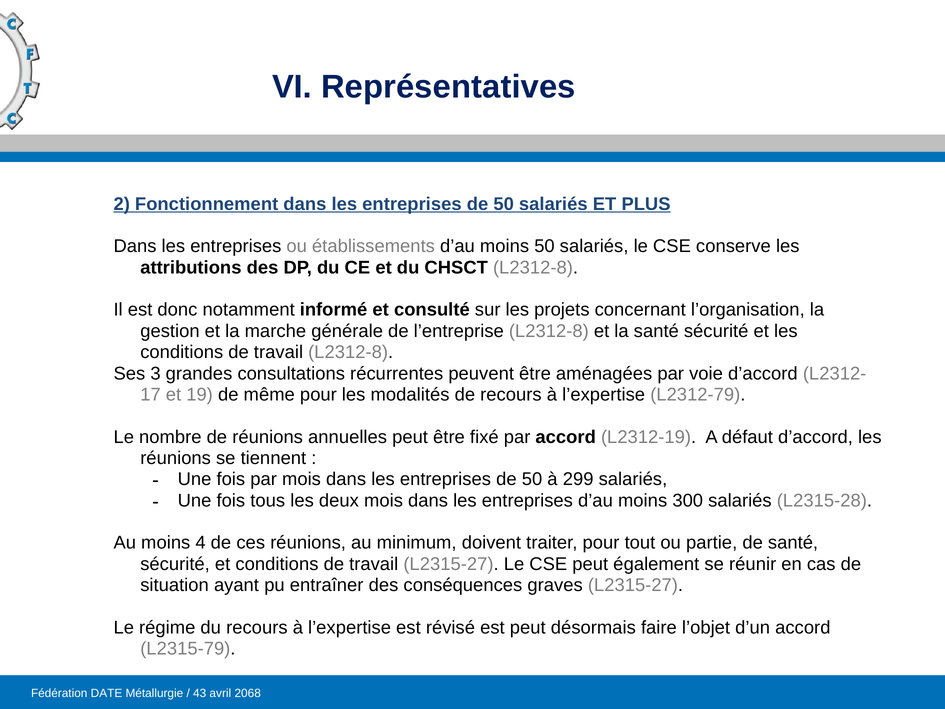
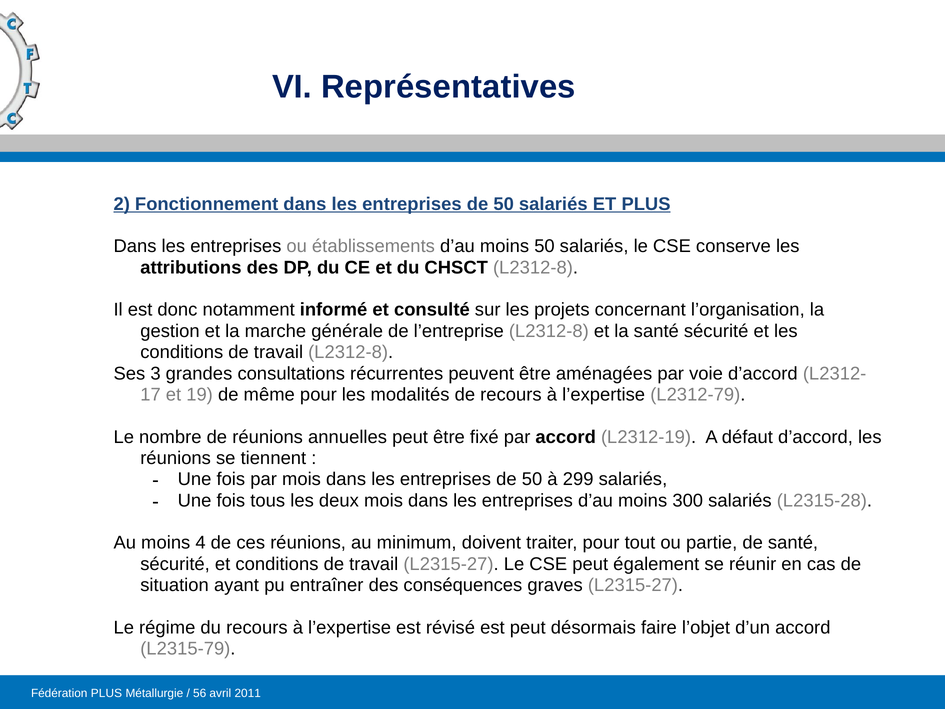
Fédération DATE: DATE -> PLUS (106, 693)
43: 43 -> 56 (200, 693)
2068: 2068 -> 2011 (248, 693)
